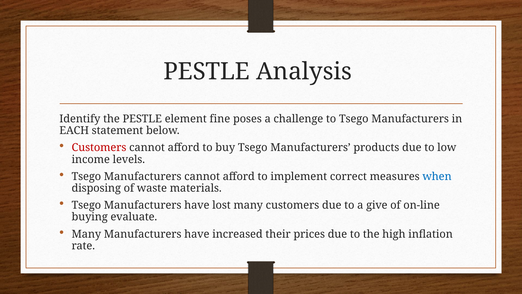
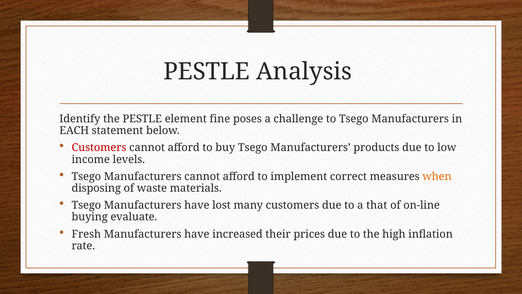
when colour: blue -> orange (437, 176)
give: give -> that (377, 205)
Many: Many -> Fresh (86, 234)
